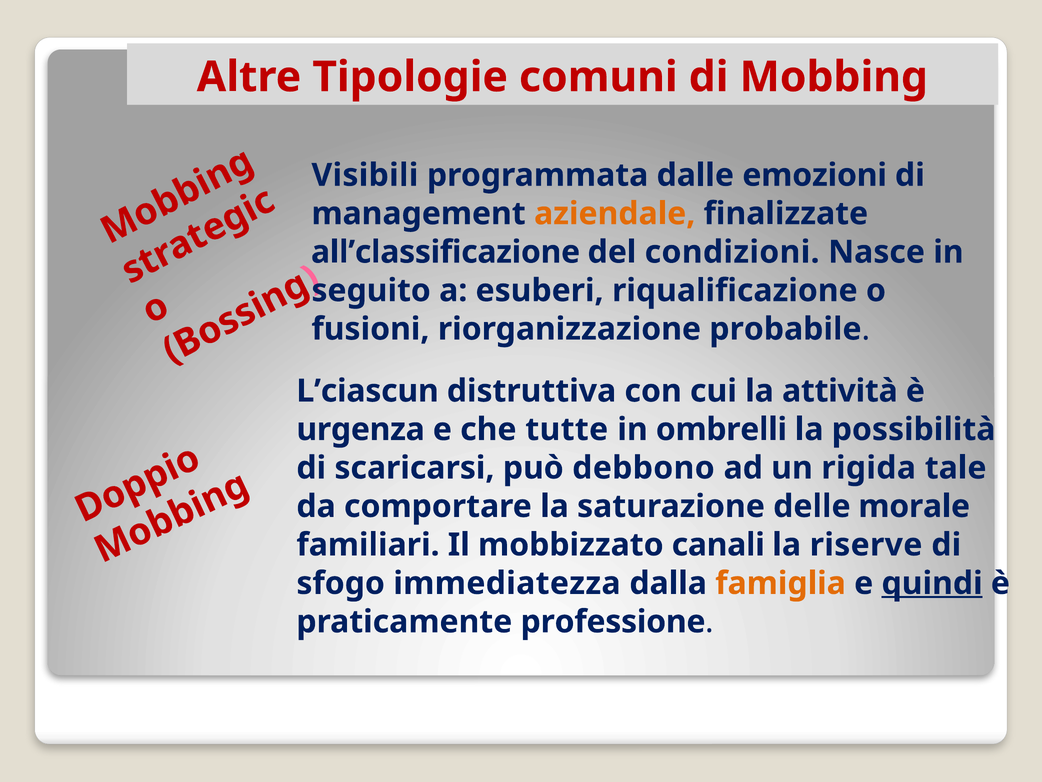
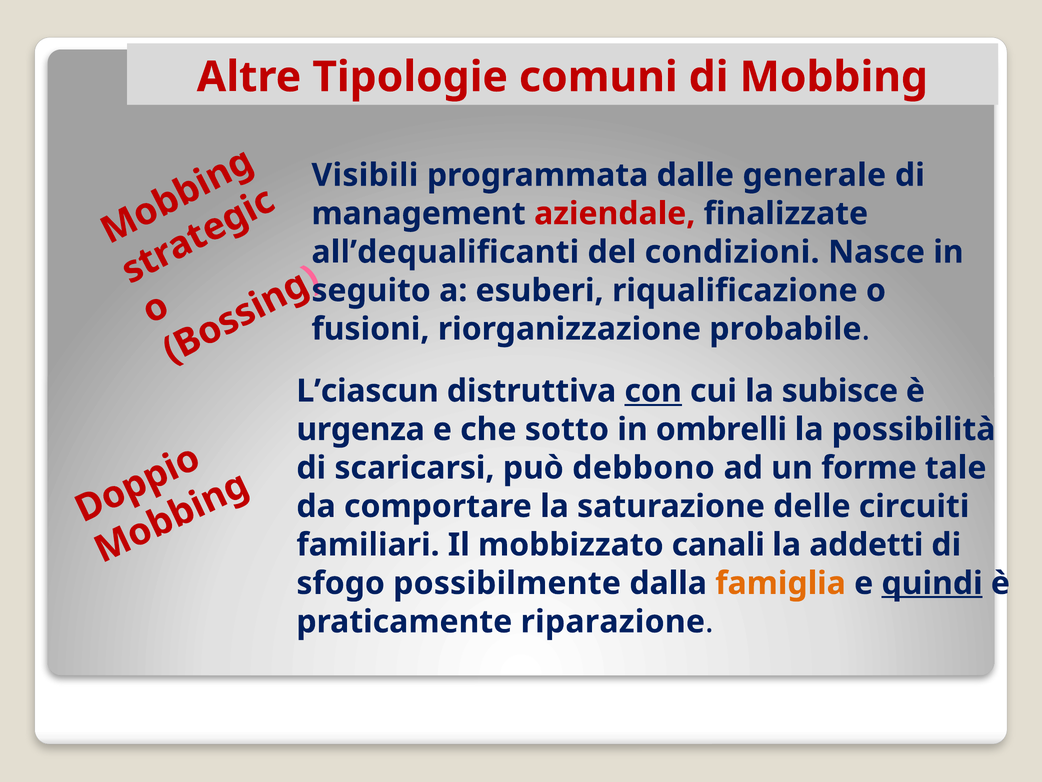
emozioni: emozioni -> generale (814, 175)
aziendale colour: orange -> red (615, 214)
all’classificazione: all’classificazione -> all’dequalificanti (445, 252)
con underline: none -> present (653, 391)
attività: attività -> subisce (840, 391)
tutte: tutte -> sotto (567, 429)
rigida: rigida -> forme (869, 468)
morale: morale -> circuiti (914, 506)
riserve: riserve -> addetti (866, 545)
immediatezza: immediatezza -> possibilmente (507, 583)
professione: professione -> riparazione (613, 621)
